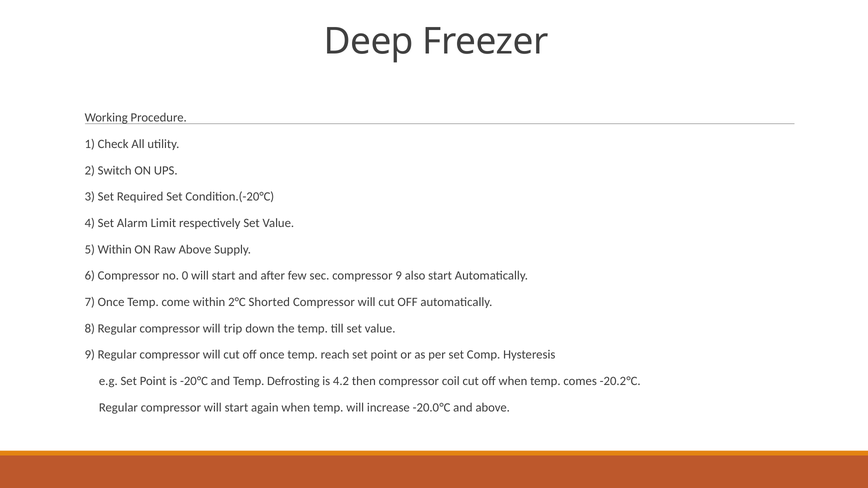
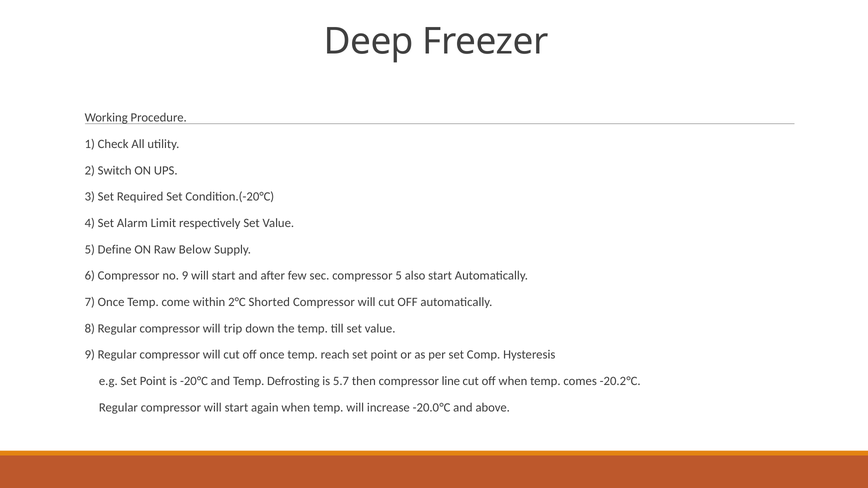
5 Within: Within -> Define (115, 249)
Raw Above: Above -> Below (195, 249)
no 0: 0 -> 9 (185, 276)
compressor 9: 9 -> 5 (399, 276)
4.2: 4.2 -> 5.7 (341, 381)
coil: coil -> line (451, 381)
